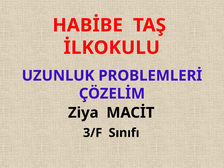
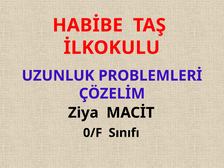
3/F: 3/F -> 0/F (93, 133)
